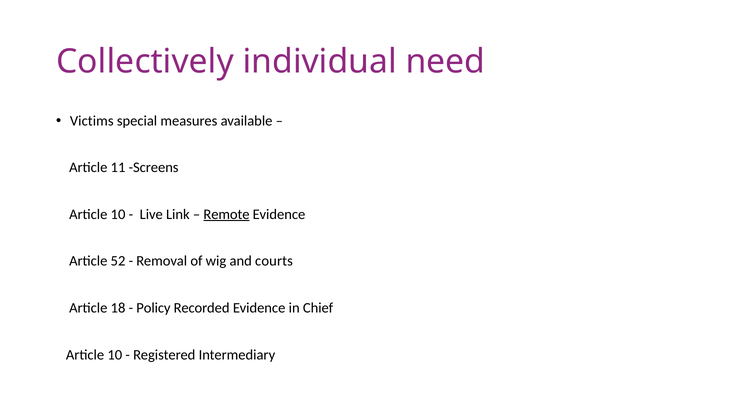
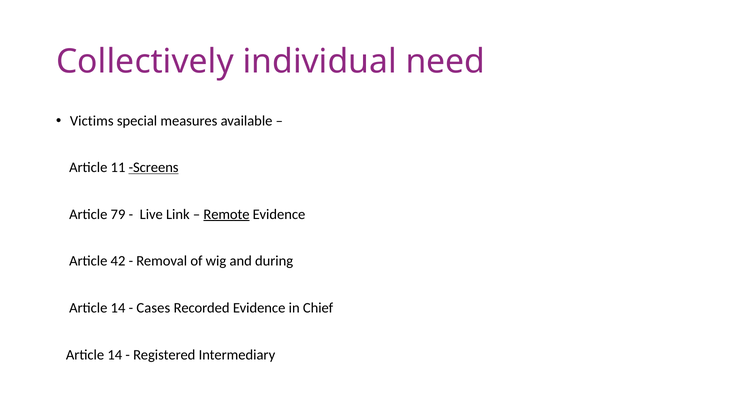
Screens underline: none -> present (154, 168)
10: 10 -> 79 (118, 214)
52: 52 -> 42 (118, 261)
courts: courts -> during (274, 261)
18: 18 -> 14 (118, 308)
Policy: Policy -> Cases (153, 308)
10: 10 -> 14 (115, 355)
